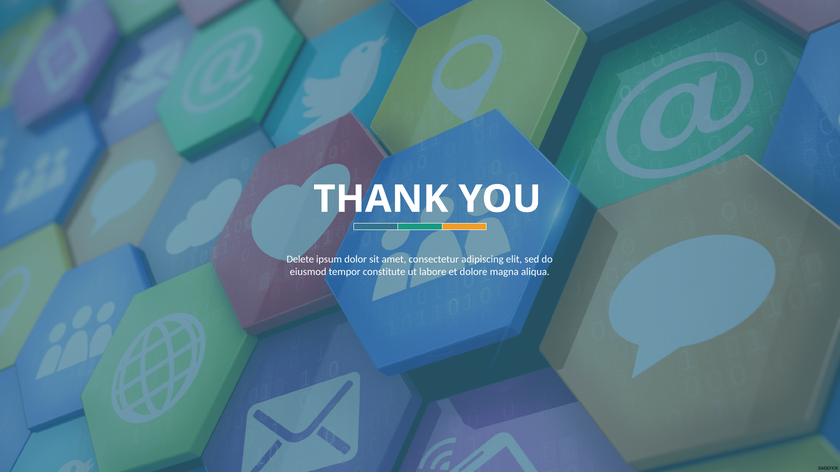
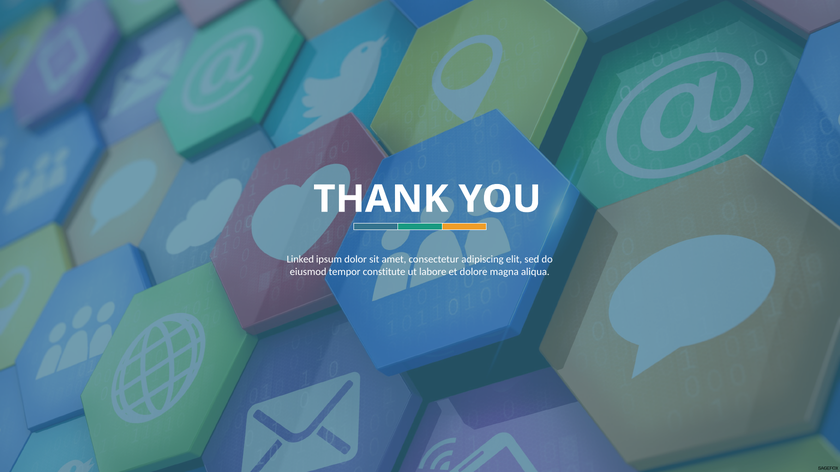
Delete: Delete -> Linked (300, 259)
